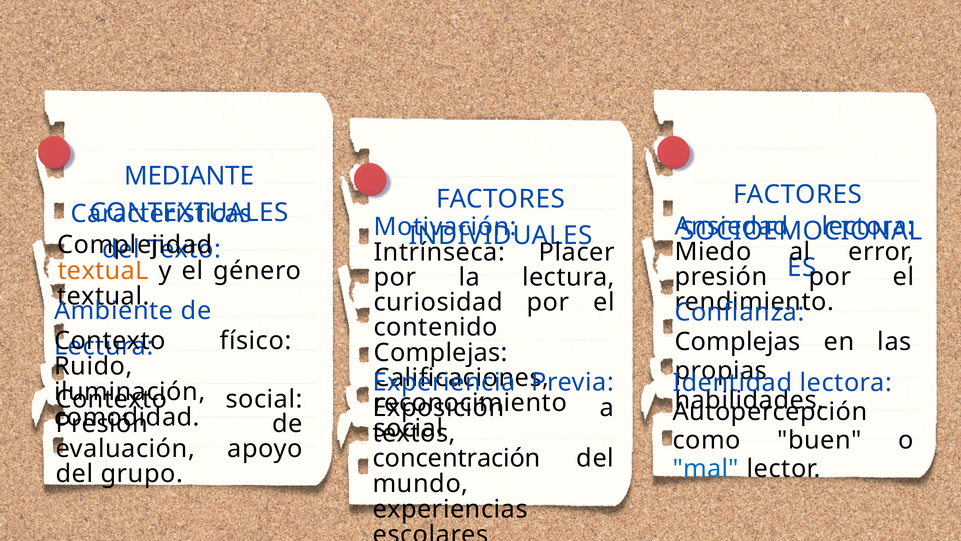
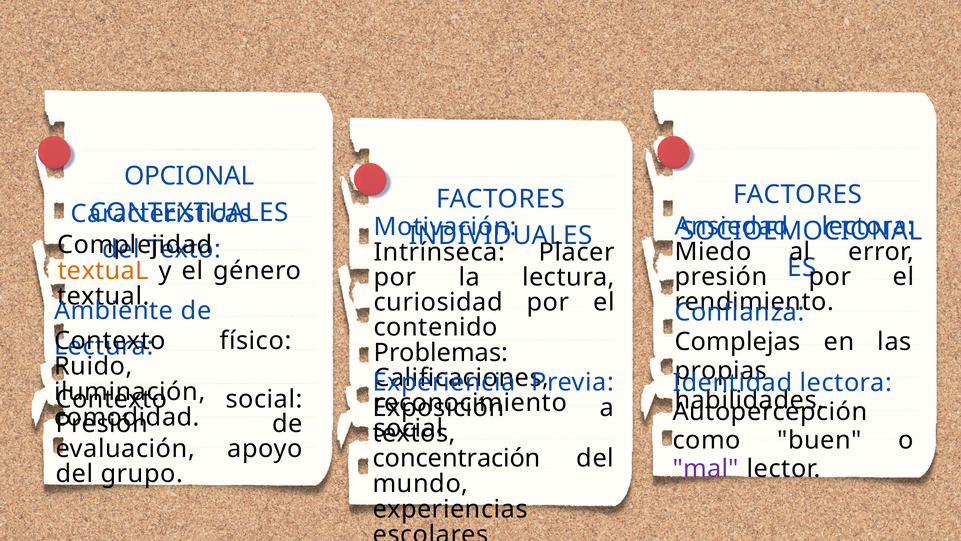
MEDIANTE: MEDIANTE -> OPCIONAL (189, 176)
Complejas: Complejas -> Problemas (441, 352)
mal colour: blue -> purple (706, 469)
